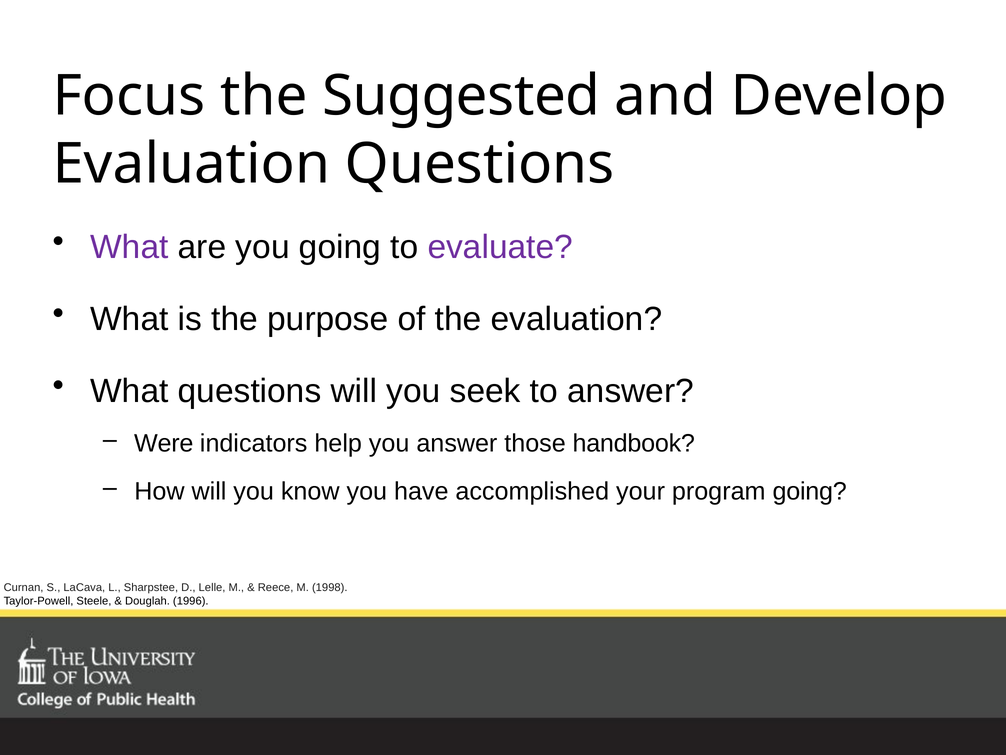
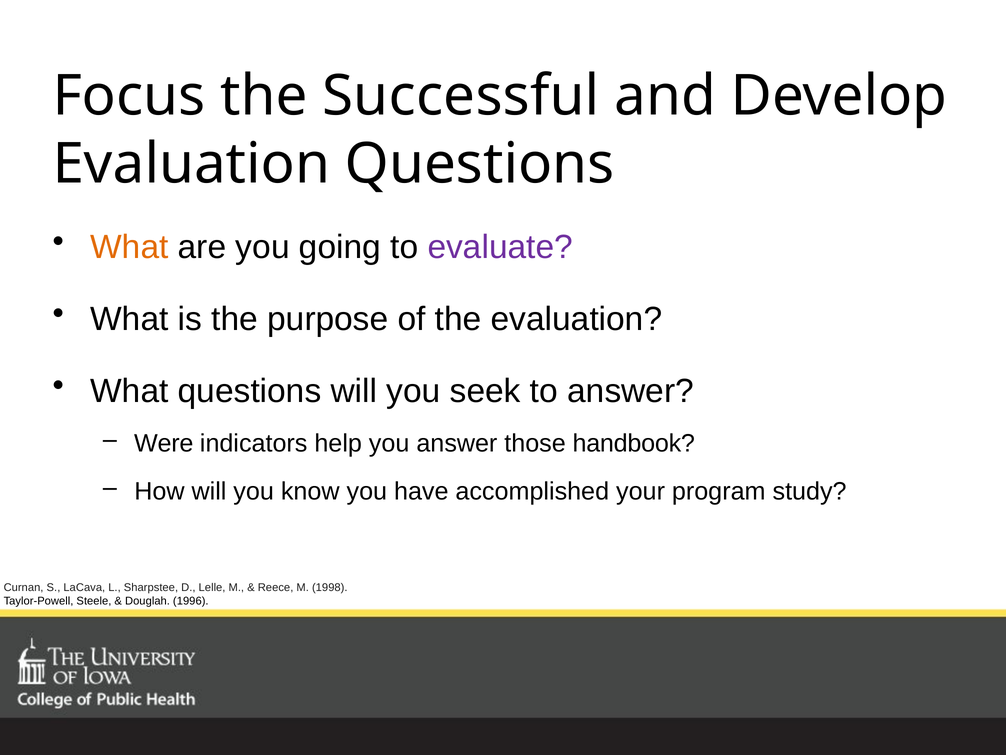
Suggested: Suggested -> Successful (461, 96)
What colour: purple -> orange (129, 247)
program going: going -> study (810, 491)
